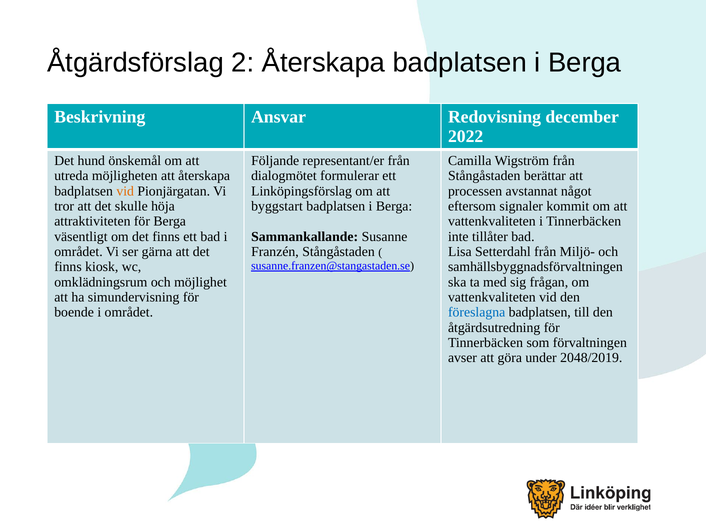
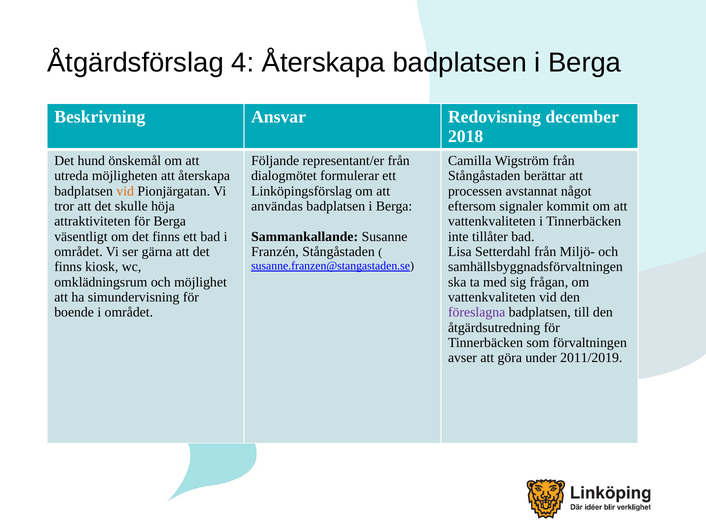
2: 2 -> 4 (243, 63)
2022: 2022 -> 2018 (466, 137)
byggstart: byggstart -> användas (277, 206)
föreslagna colour: blue -> purple (477, 313)
2048/2019: 2048/2019 -> 2011/2019 (591, 358)
